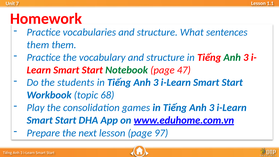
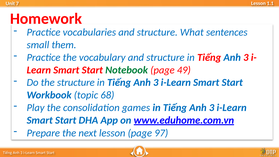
them: them -> small (38, 45)
Anh colour: green -> blue (232, 57)
47: 47 -> 49 (184, 70)
the students: students -> structure (76, 82)
